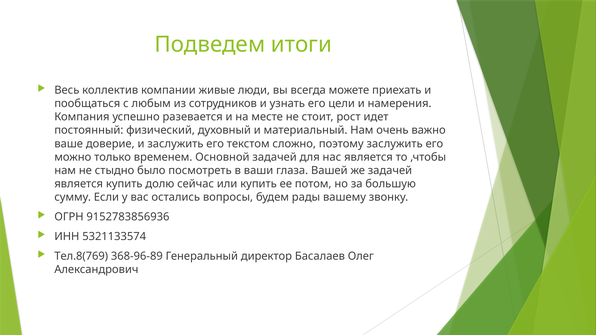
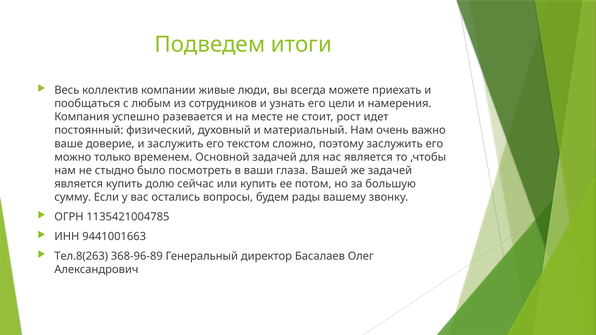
9152783856936: 9152783856936 -> 1135421004785 (128, 217)
5321133574: 5321133574 -> 9441001663 (114, 237)
Тел.8(769: Тел.8(769 -> Тел.8(263 (81, 256)
